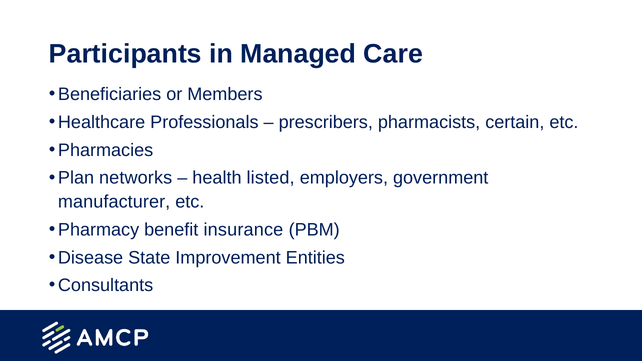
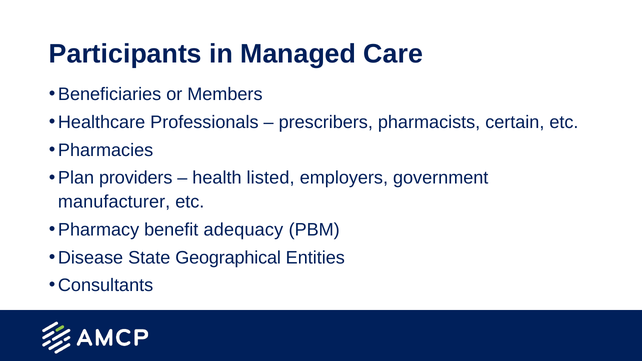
networks: networks -> providers (136, 178)
insurance: insurance -> adequacy (243, 230)
Improvement: Improvement -> Geographical (228, 258)
